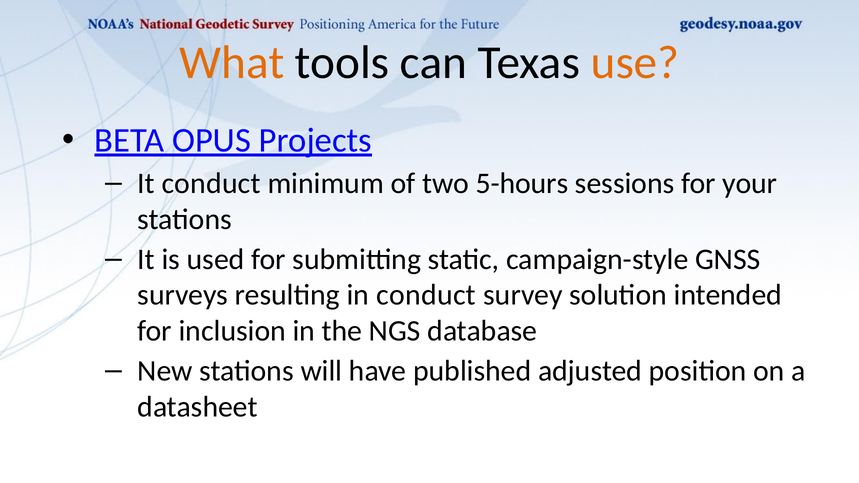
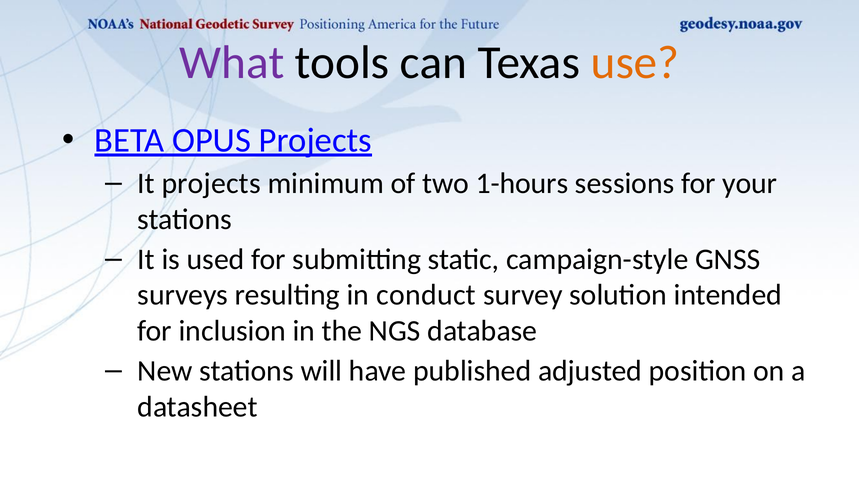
What colour: orange -> purple (232, 63)
It conduct: conduct -> projects (211, 184)
5-hours: 5-hours -> 1-hours (522, 184)
